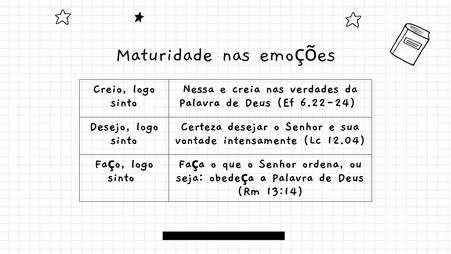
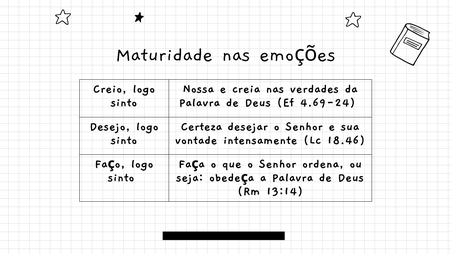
Nessa: Nessa -> Nossa (198, 88)
6.22-24: 6.22-24 -> 4.69-24 (328, 102)
12.04: 12.04 -> 18.46 (346, 139)
